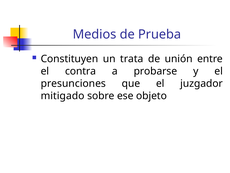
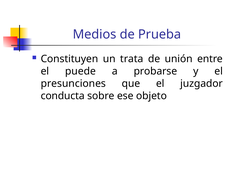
contra: contra -> puede (80, 71)
mitigado: mitigado -> conducta (63, 96)
